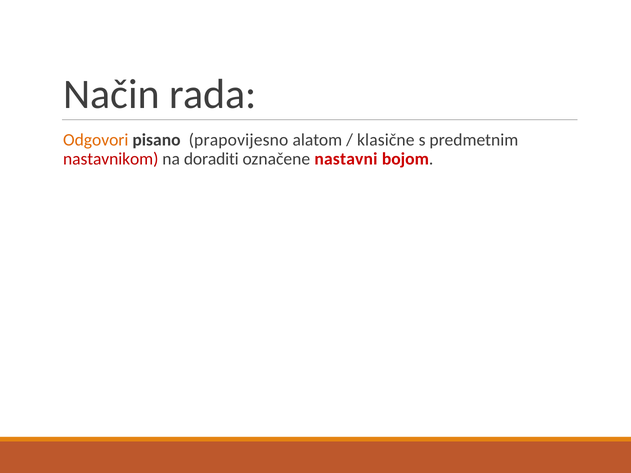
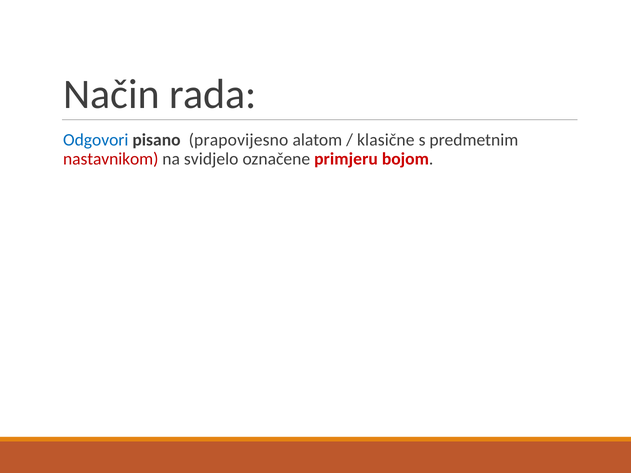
Odgovori colour: orange -> blue (96, 140)
doraditi: doraditi -> svidjelo (211, 159)
nastavni: nastavni -> primjeru (346, 159)
